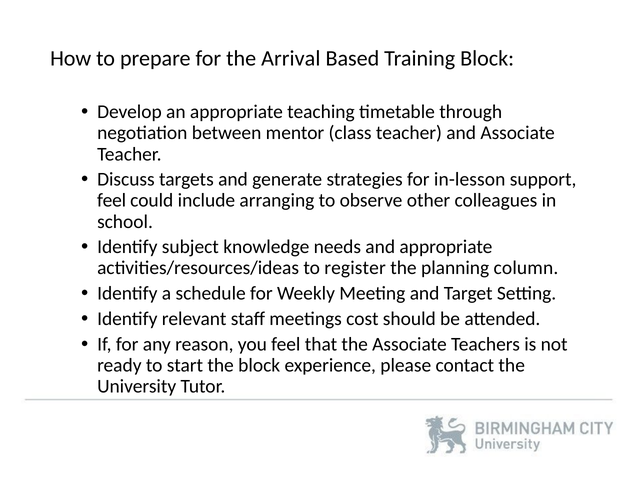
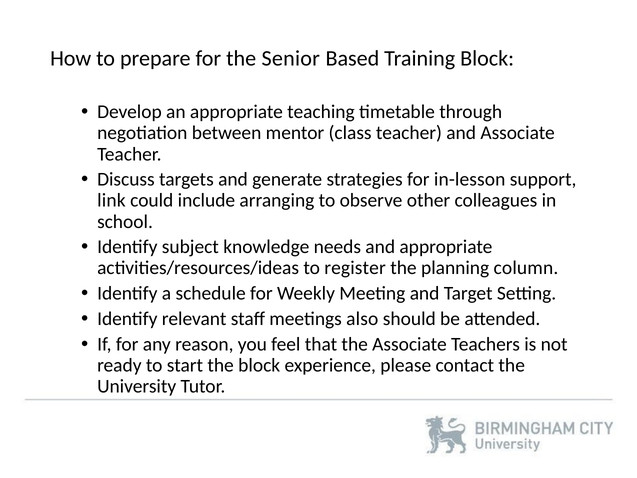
Arrival: Arrival -> Senior (291, 58)
feel: feel -> link (111, 200)
cost: cost -> also (362, 319)
